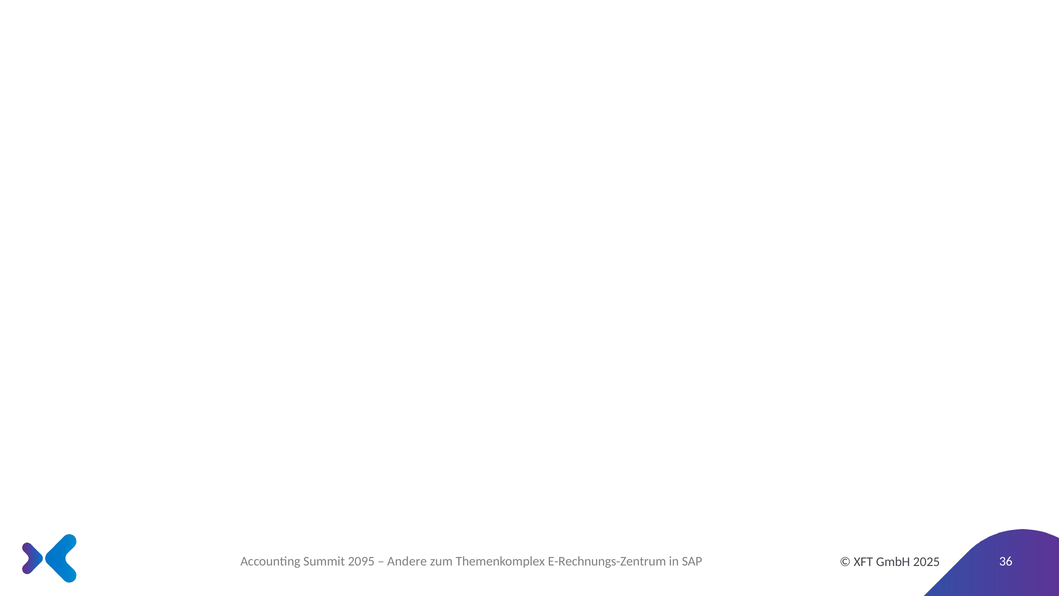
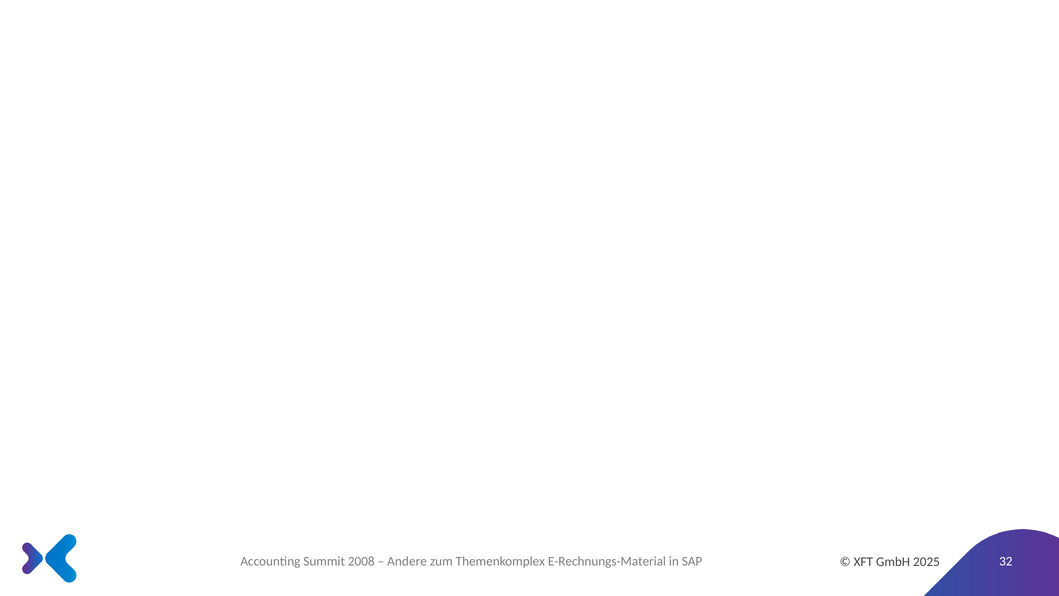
2095: 2095 -> 2008 (361, 561)
E-Rechnungs-Zentrum: E-Rechnungs-Zentrum -> E-Rechnungs-Material (607, 561)
36: 36 -> 32 (1006, 561)
